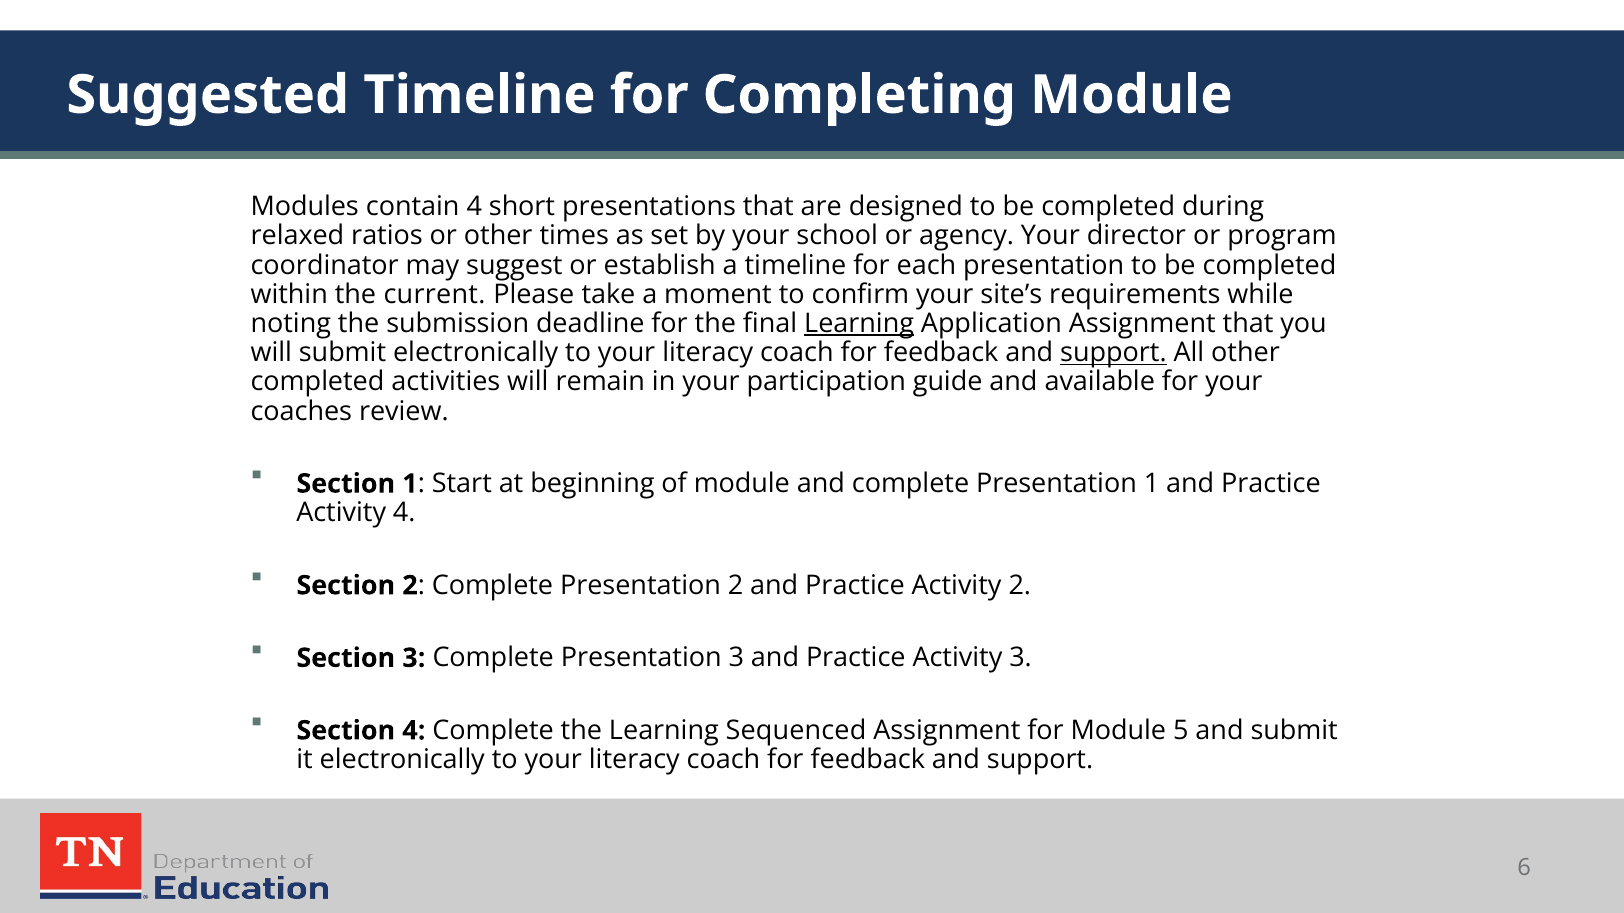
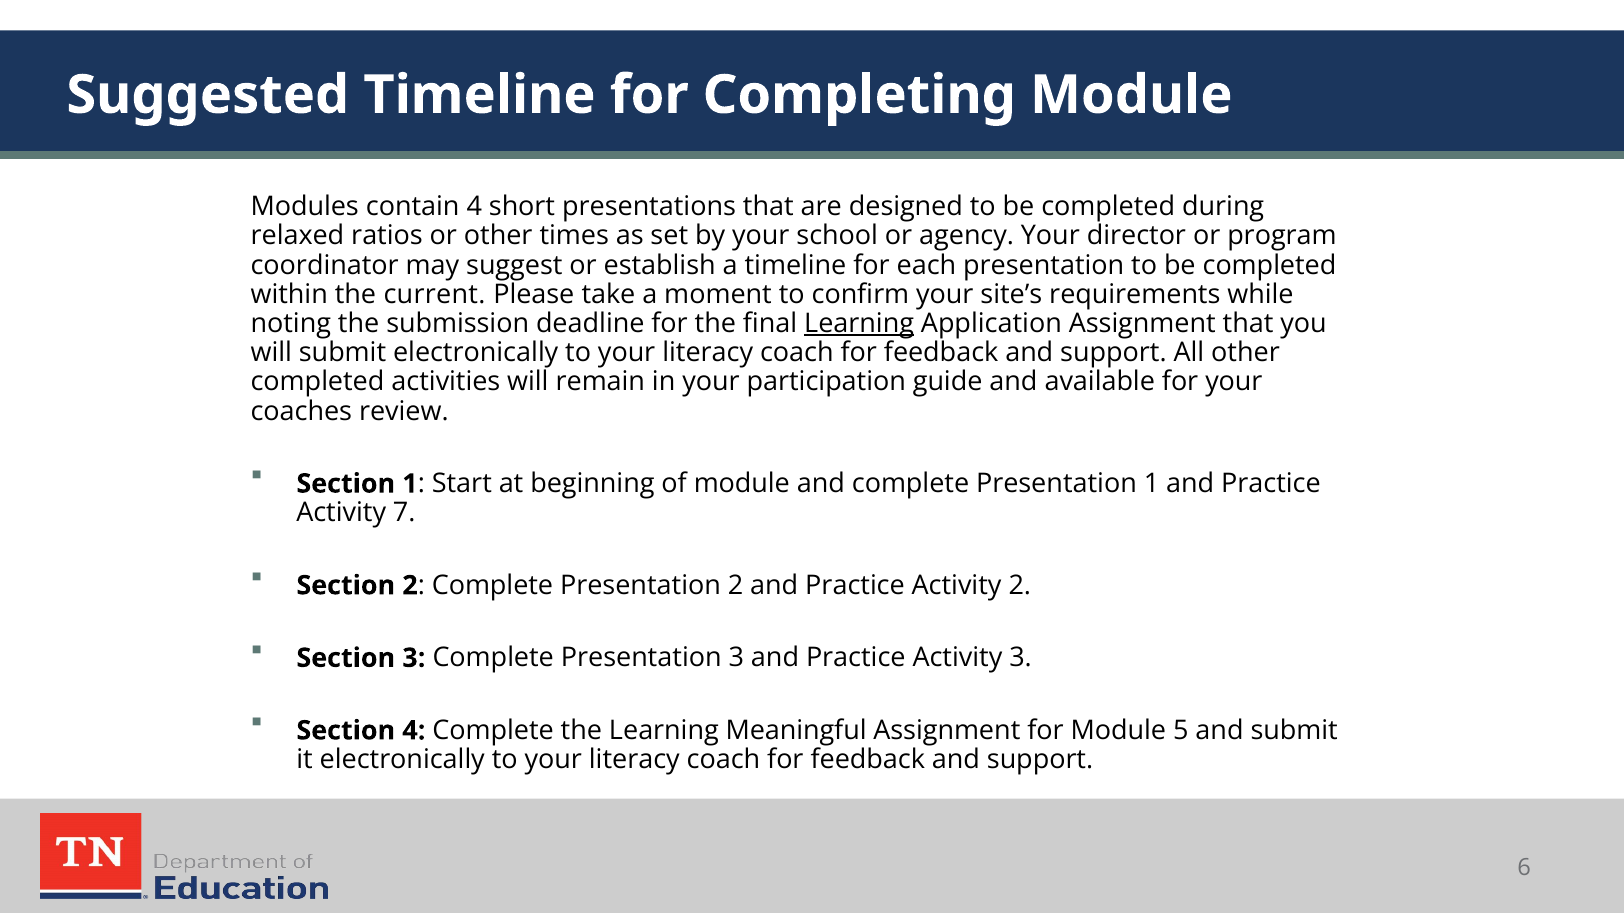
support underline: present -> none (1113, 353)
Activity 4: 4 -> 7 (404, 513)
Sequenced: Sequenced -> Meaningful (796, 731)
